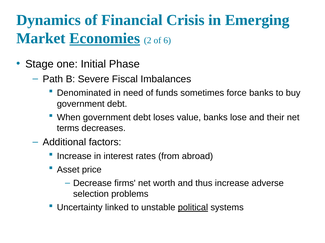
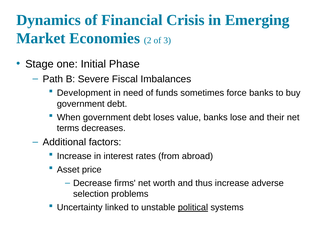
Economies underline: present -> none (105, 39)
6: 6 -> 3 (167, 41)
Denominated: Denominated -> Development (84, 93)
